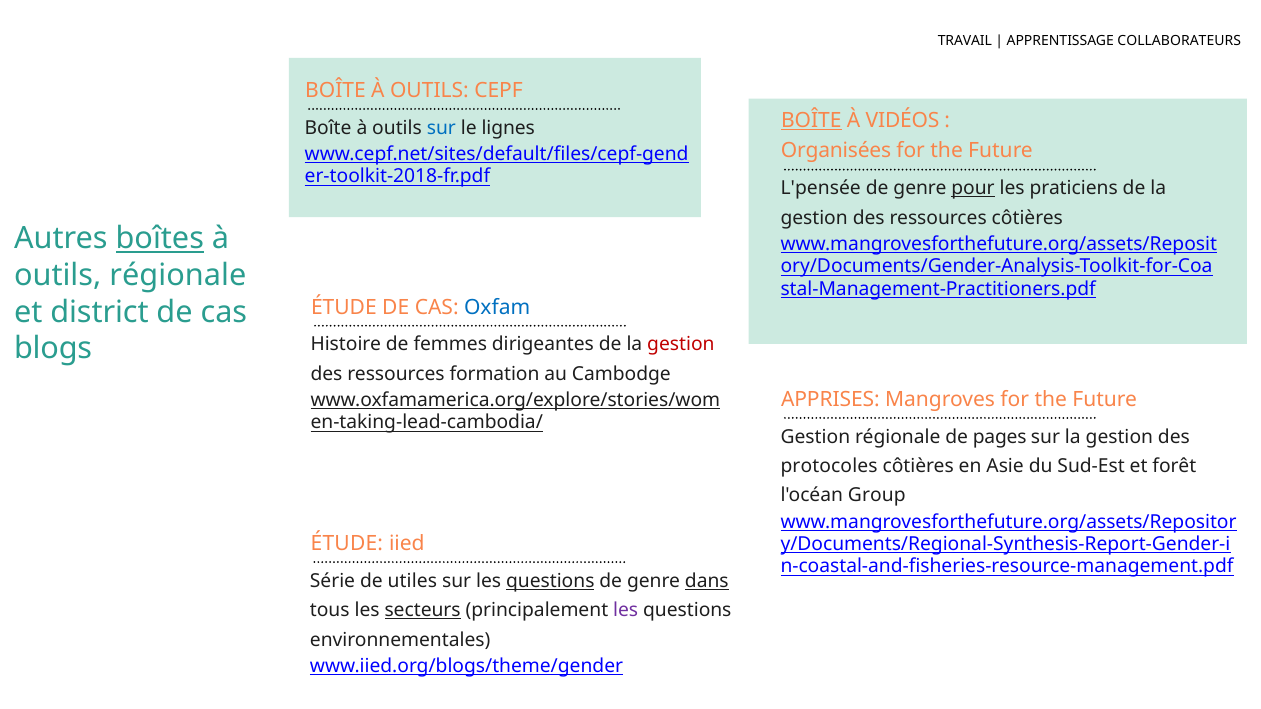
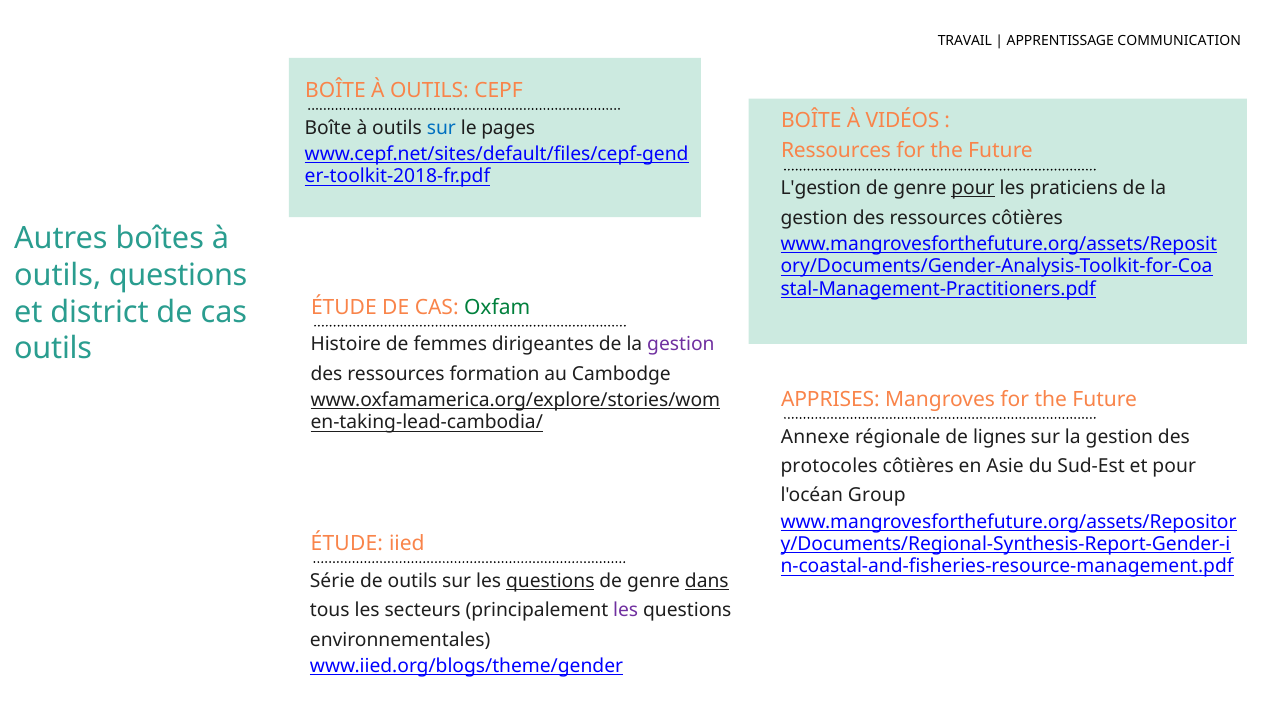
COLLABORATEURS: COLLABORATEURS -> COMMUNICATION (1179, 41)
BOÎTE underline: present -> none (811, 121)
lignes: lignes -> pages (508, 128)
Organisées: Organisées -> Ressources (836, 150)
L'pensée: L'pensée -> L'gestion (821, 189)
boîtes underline: present -> none (160, 239)
outils régionale: régionale -> questions (178, 275)
Oxfam colour: blue -> green (497, 308)
blogs: blogs -> outils (53, 349)
gestion colour: red -> purple (681, 345)
Gestion: Gestion -> Annexe (815, 437)
pages: pages -> lignes (1000, 437)
et forêt: forêt -> pour (1174, 466)
de utiles: utiles -> outils (412, 581)
secteurs underline: present -> none (423, 611)
